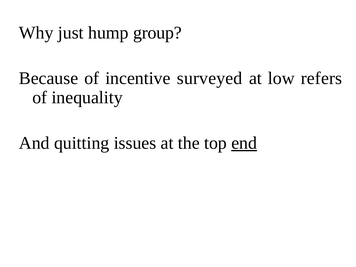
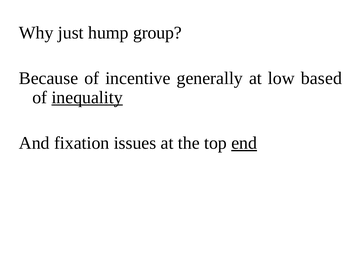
surveyed: surveyed -> generally (210, 78)
refers: refers -> based (321, 78)
inequality underline: none -> present (87, 97)
quitting: quitting -> fixation (82, 143)
